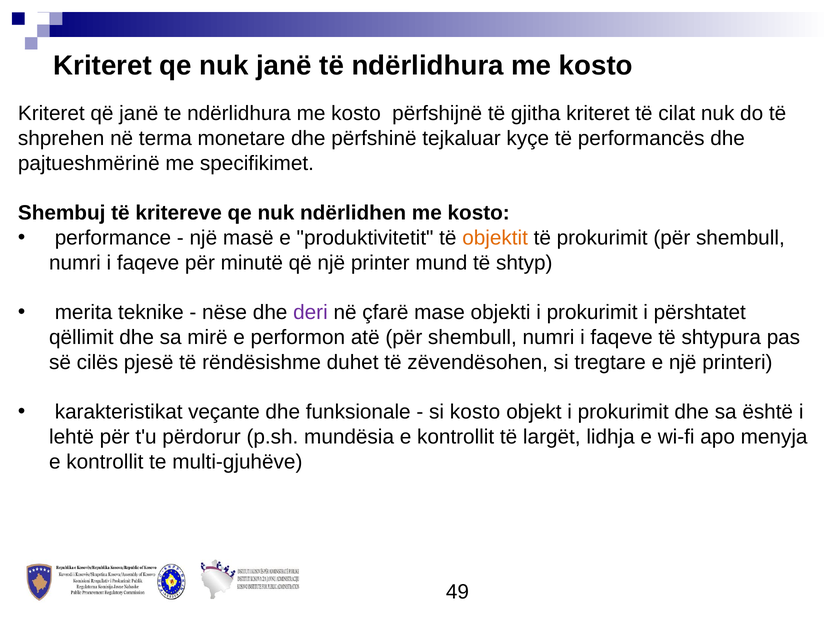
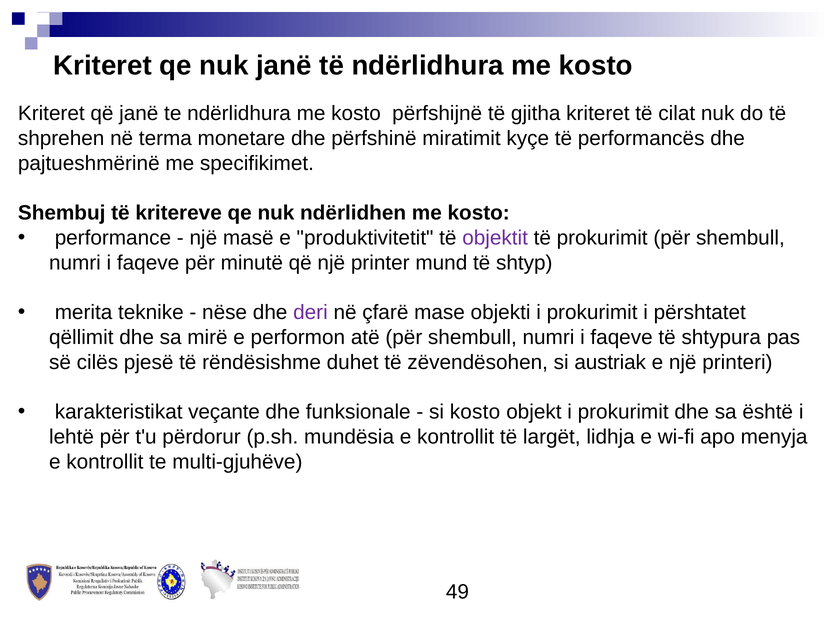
tejkaluar: tejkaluar -> miratimit (461, 138)
objektit colour: orange -> purple (495, 238)
tregtare: tregtare -> austriak (610, 363)
